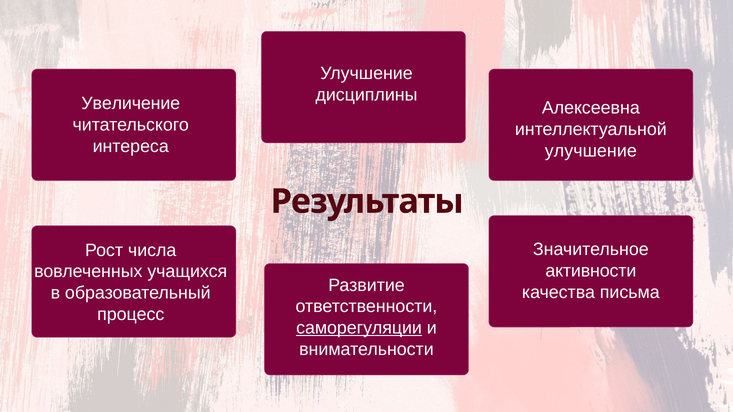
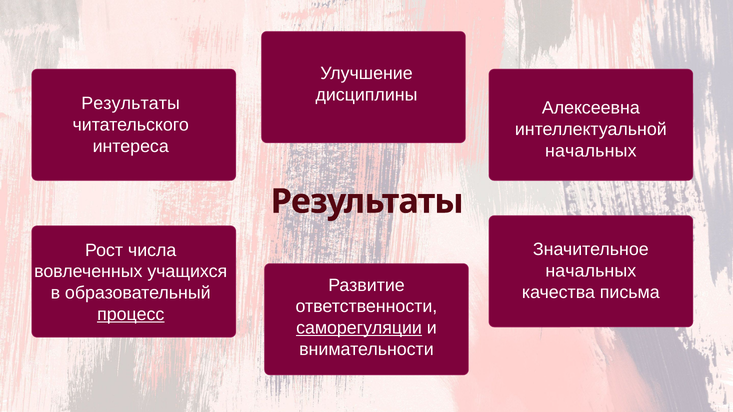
Увеличение: Увеличение -> Результаты (131, 103)
улучшение: улучшение -> начальных (591, 151)
активности: активности -> начальных (591, 271)
процесс underline: none -> present (131, 315)
